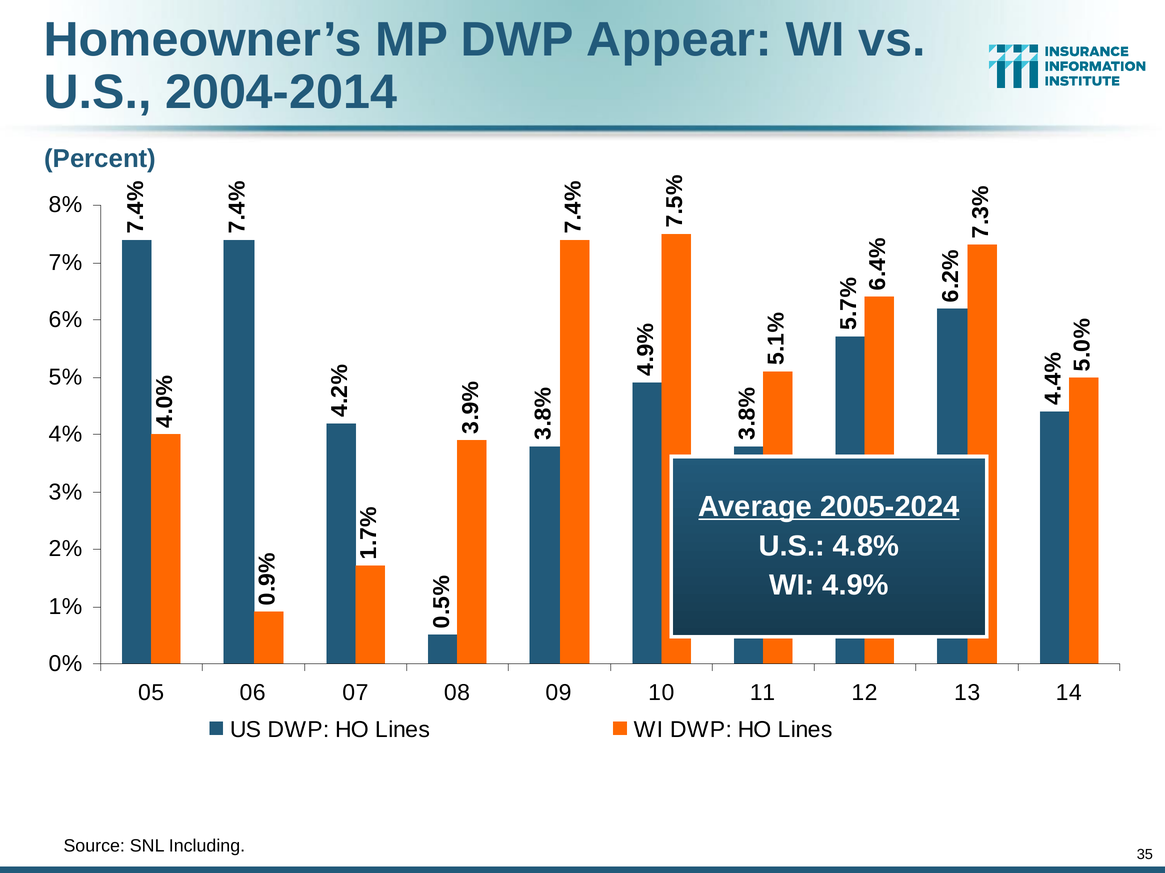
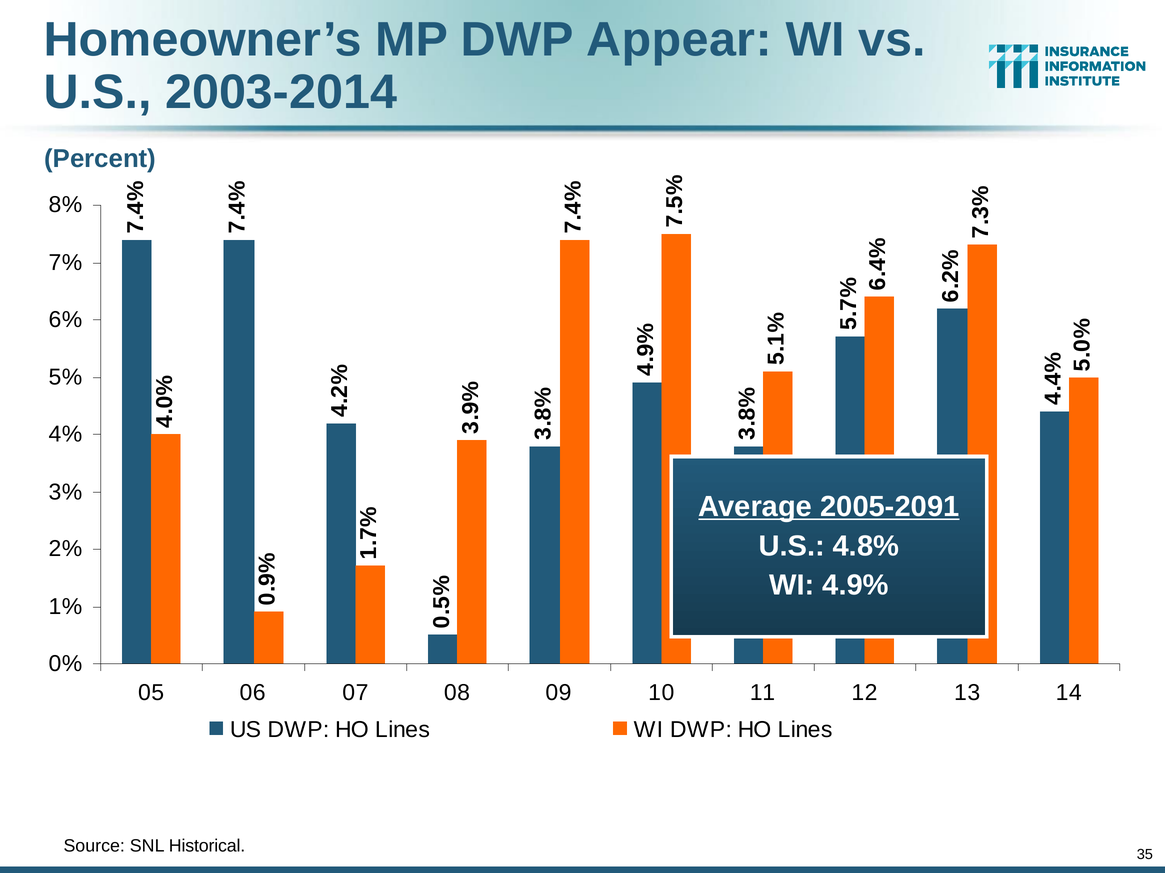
2004-2014: 2004-2014 -> 2003-2014 (281, 92)
2005-2024: 2005-2024 -> 2005-2091 (890, 507)
Including: Including -> Historical (207, 847)
